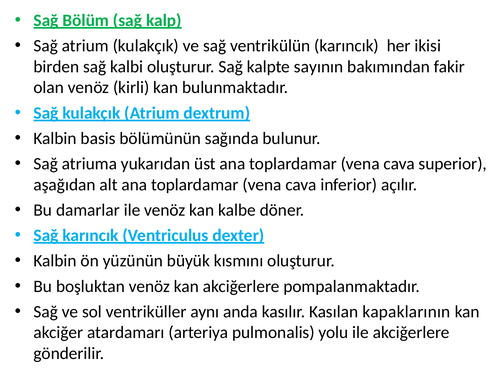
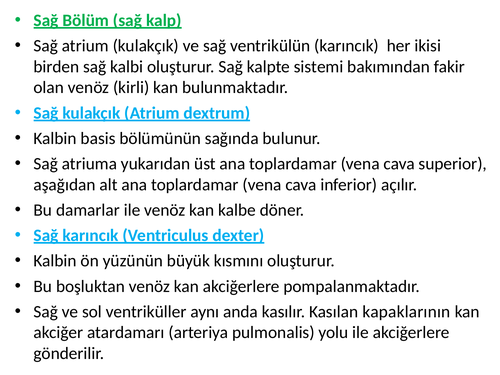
sayının: sayının -> sistemi (319, 67)
